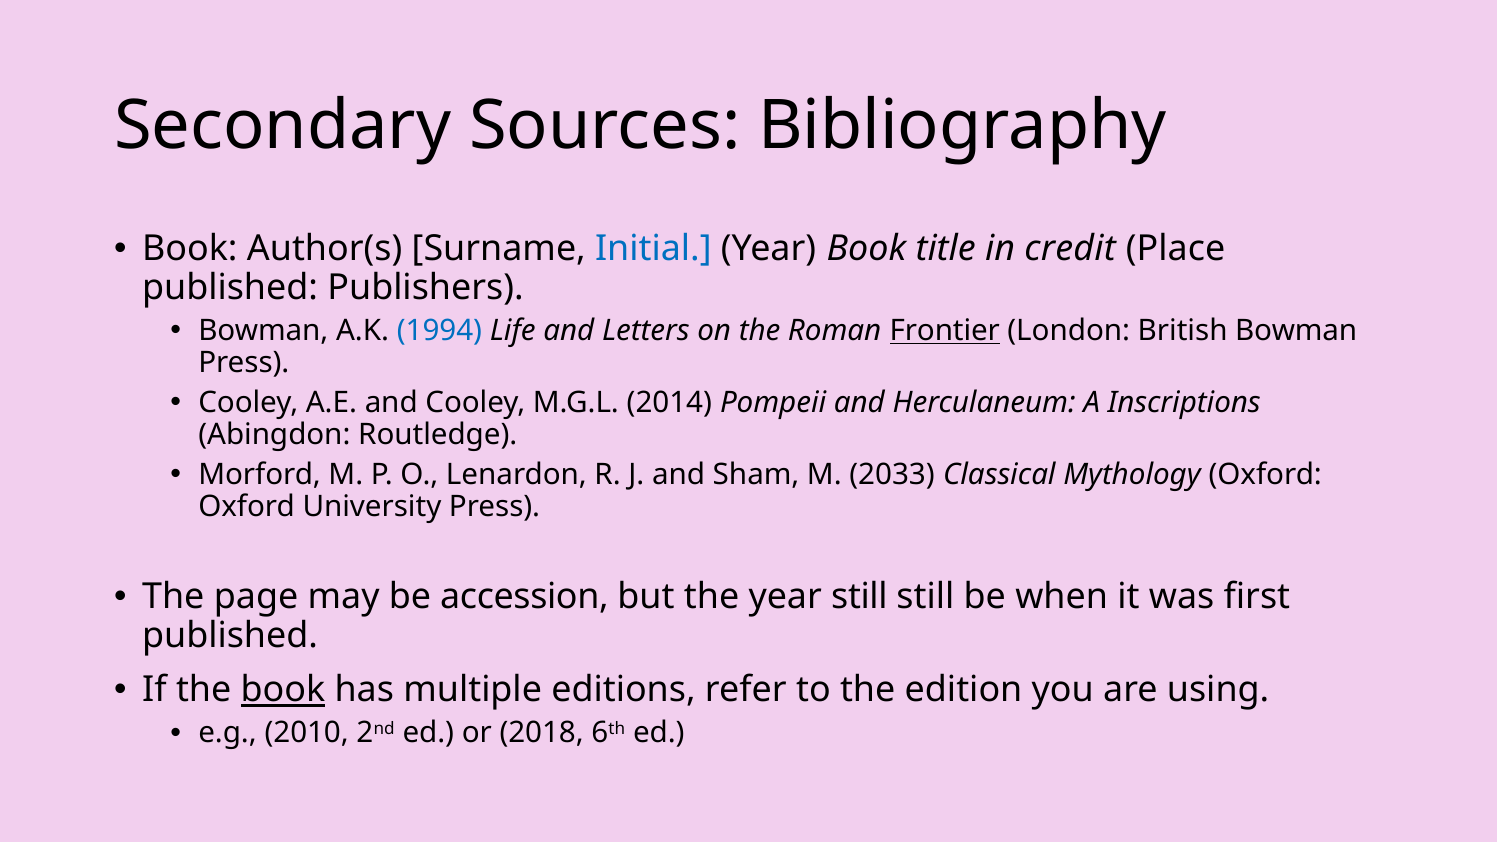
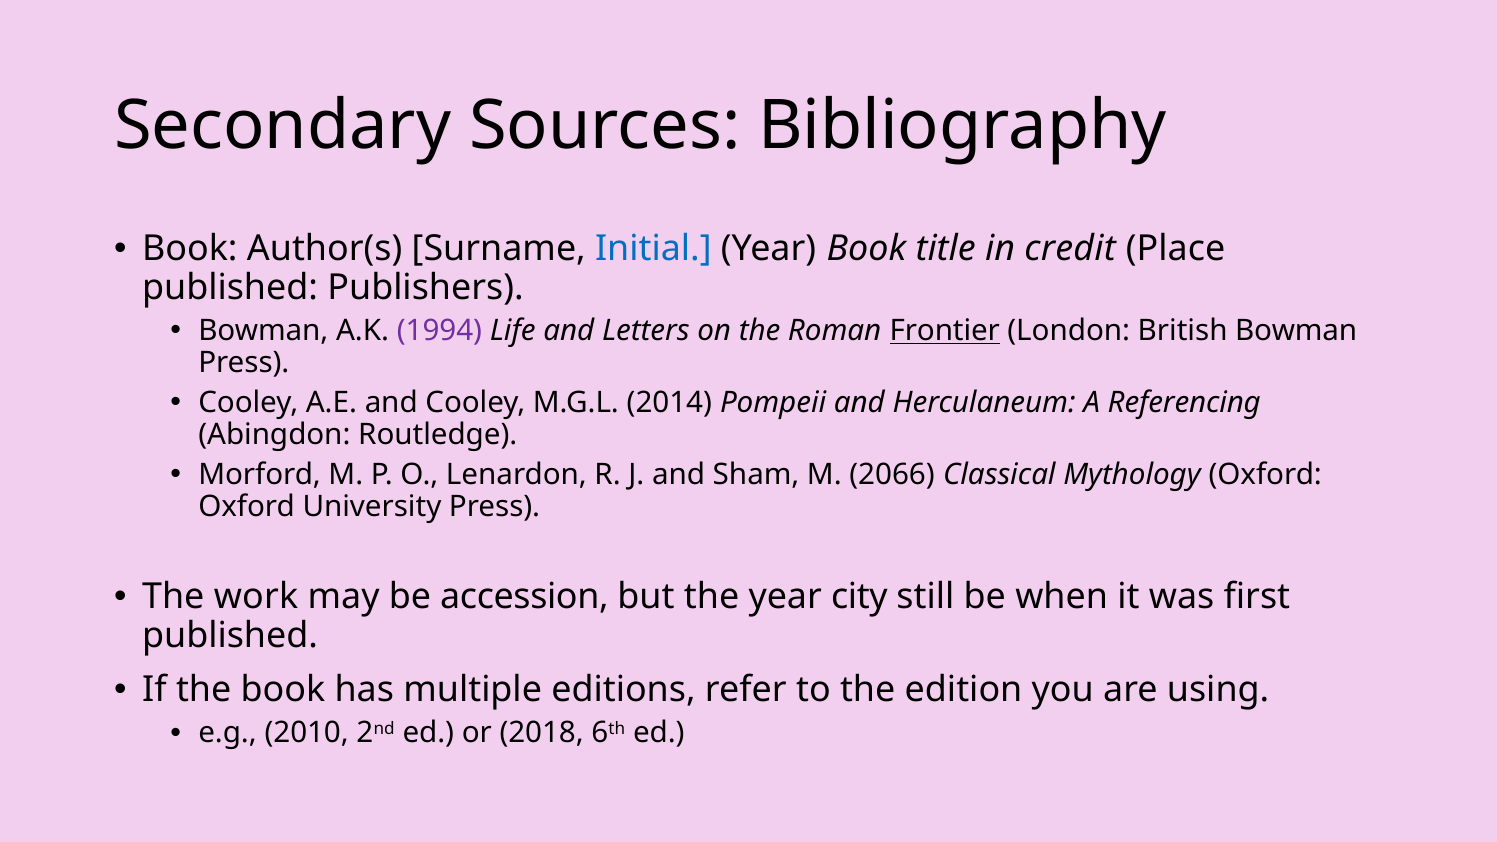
1994 colour: blue -> purple (439, 331)
Inscriptions: Inscriptions -> Referencing (1184, 403)
2033: 2033 -> 2066 (892, 474)
page: page -> work (256, 597)
year still: still -> city (859, 597)
book underline: present -> none (283, 690)
